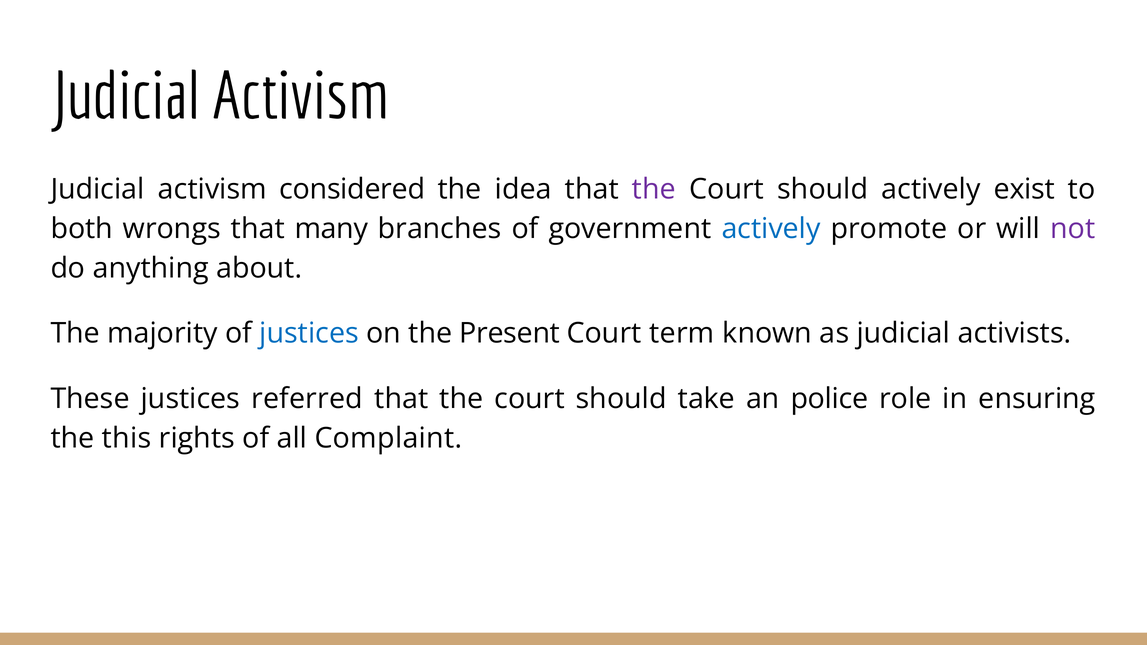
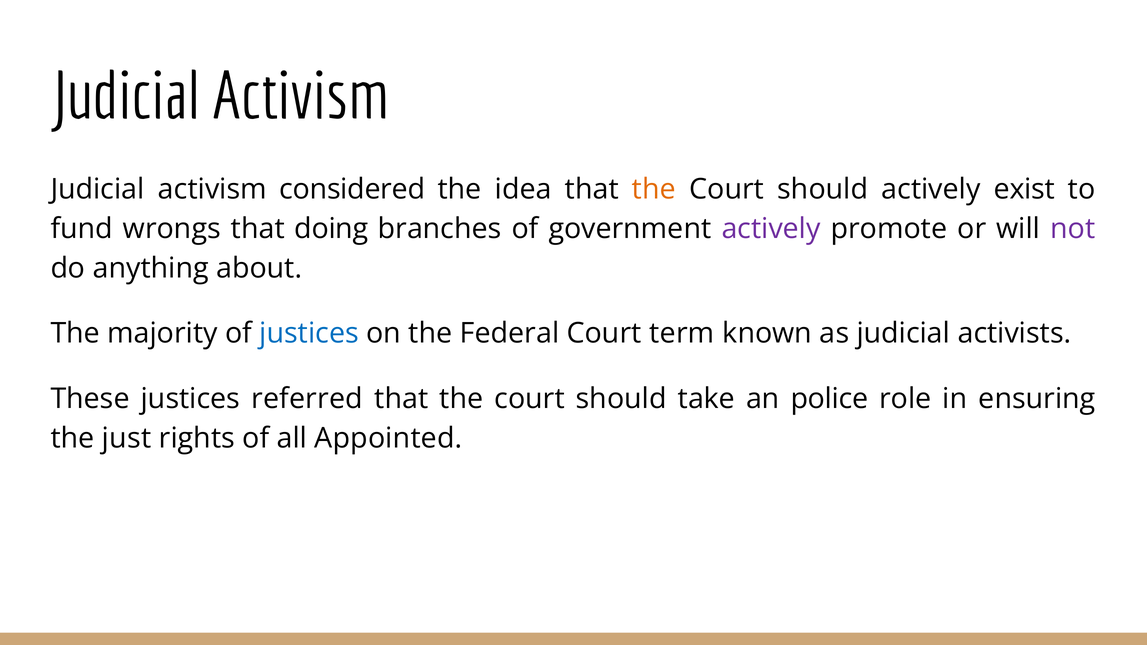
the colour: purple -> orange (654, 190)
both: both -> fund (82, 229)
many: many -> doing (331, 229)
actively colour: blue -> purple (771, 229)
Present: Present -> Federal (510, 334)
this: this -> just (127, 438)
Complaint: Complaint -> Appointed (388, 438)
